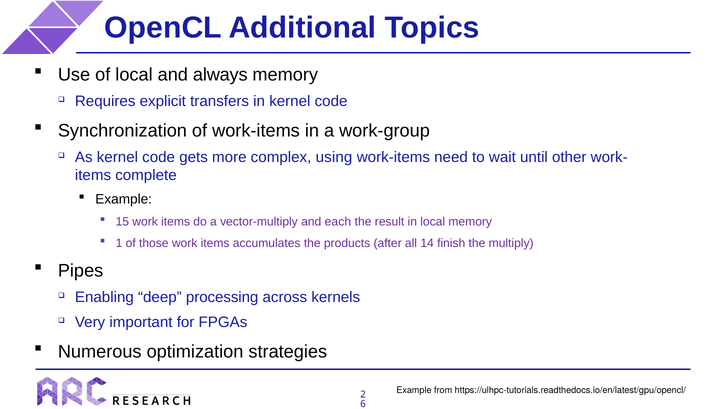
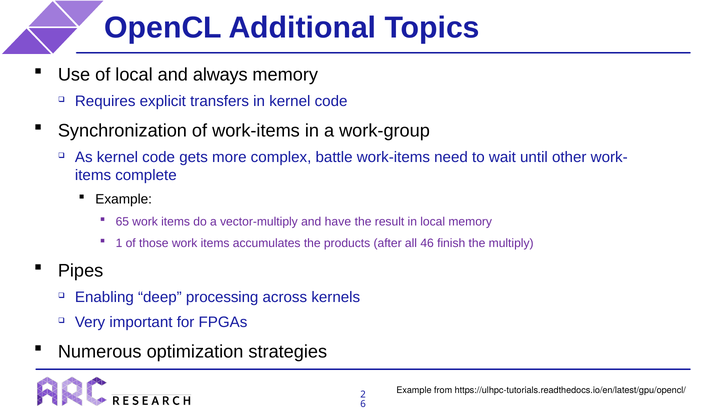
using: using -> battle (334, 157)
15: 15 -> 65 (122, 221)
each: each -> have (338, 221)
14: 14 -> 46 (427, 243)
